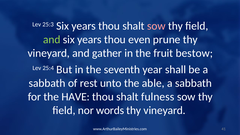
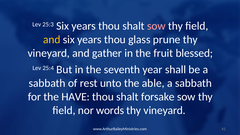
and colour: light green -> yellow (52, 40)
even: even -> glass (139, 40)
bestow: bestow -> blessed (194, 53)
fulness: fulness -> forsake (158, 97)
